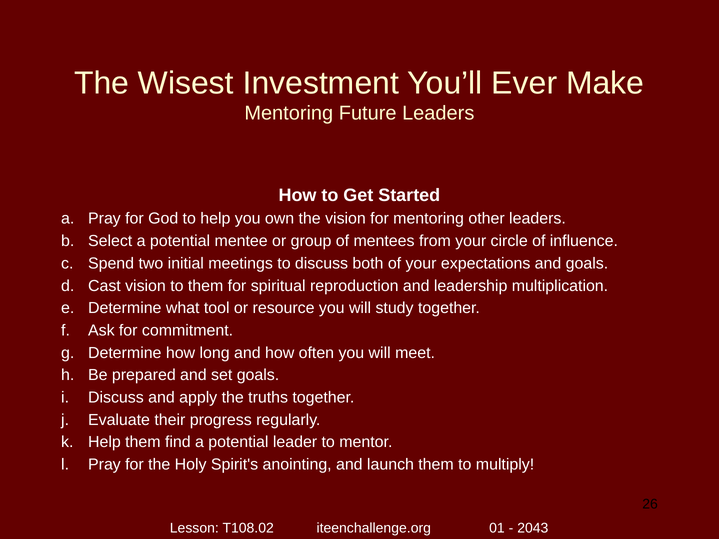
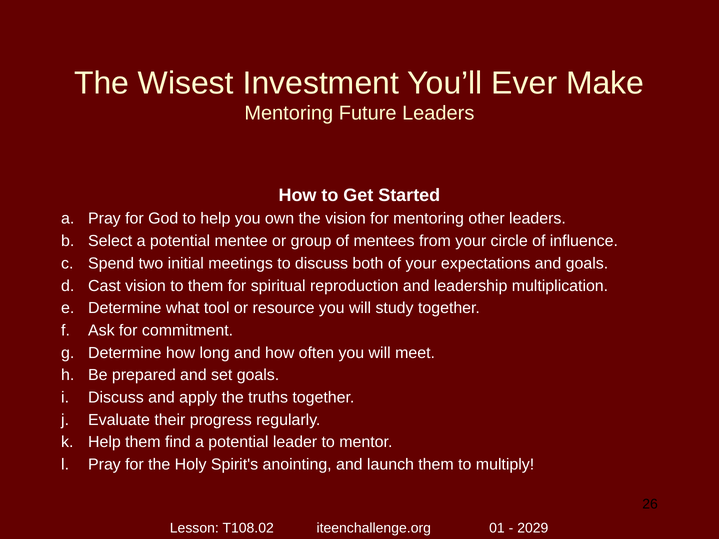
2043: 2043 -> 2029 (533, 528)
